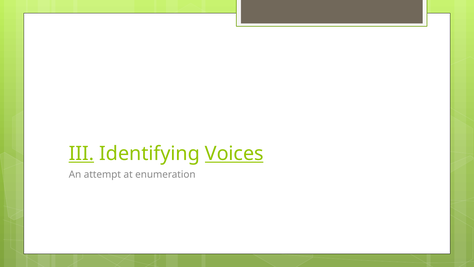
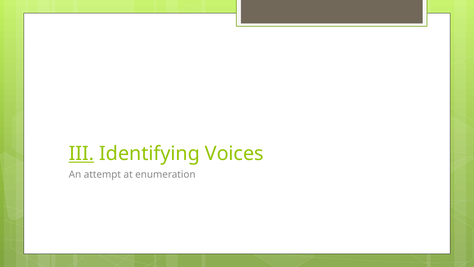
Voices underline: present -> none (234, 153)
